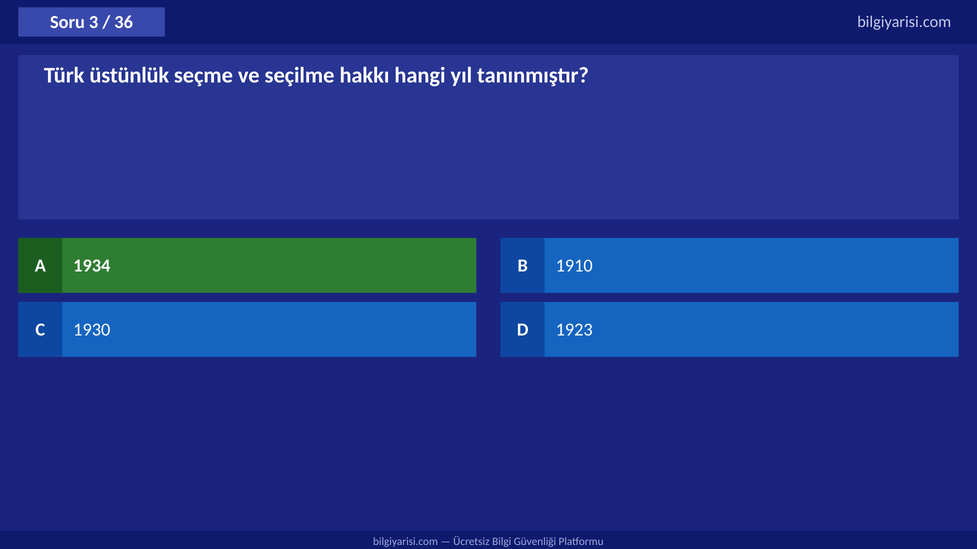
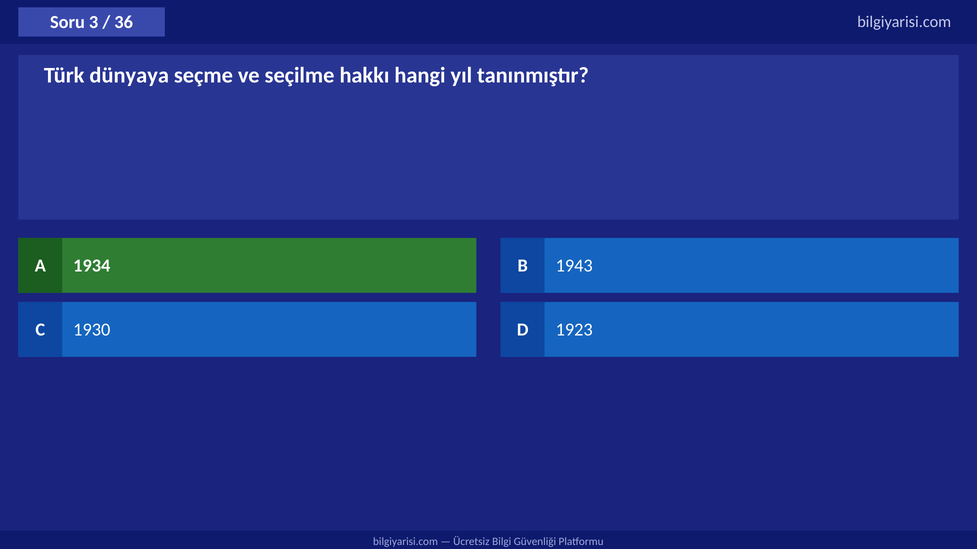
üstünlük: üstünlük -> dünyaya (129, 75)
1910: 1910 -> 1943 (574, 266)
